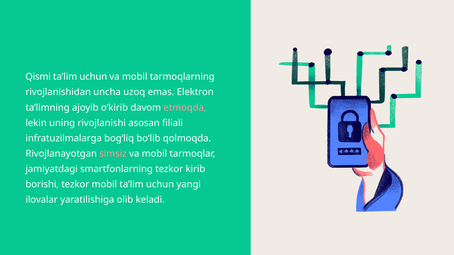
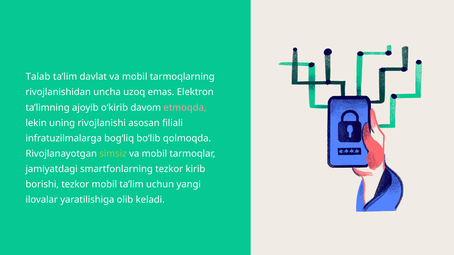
Qismi: Qismi -> Talab (38, 77)
uchun: uchun -> davlat (93, 77)
simsiz colour: pink -> light green (113, 154)
